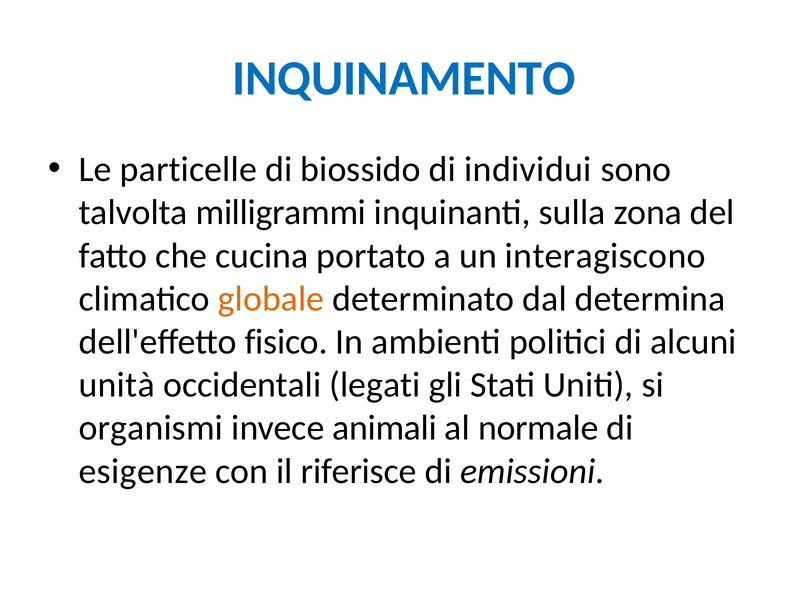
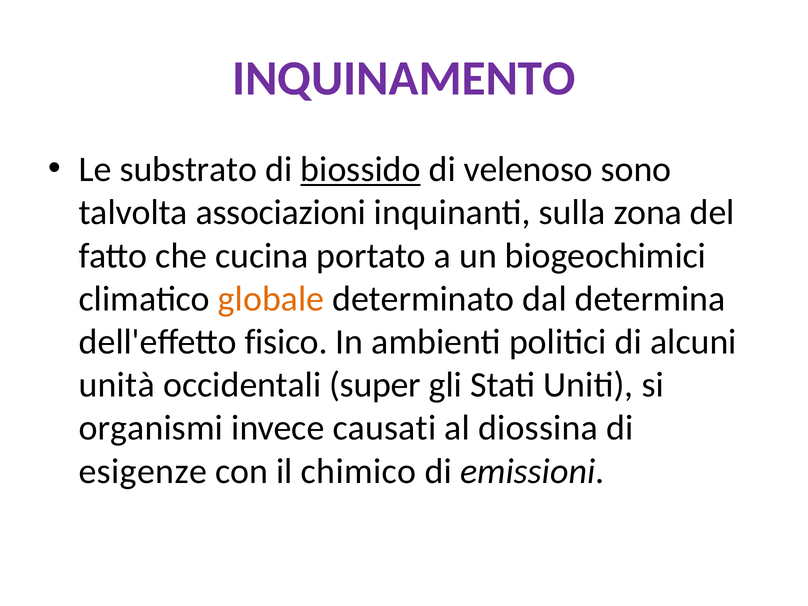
INQUINAMENTO colour: blue -> purple (404, 78)
particelle: particelle -> substrato (189, 170)
biossido underline: none -> present (361, 170)
individui: individui -> velenoso (528, 170)
milligrammi: milligrammi -> associazioni (281, 213)
interagiscono: interagiscono -> biogeochimici (605, 256)
legati: legati -> super (375, 385)
animali: animali -> causati (384, 428)
normale: normale -> diossina (538, 428)
riferisce: riferisce -> chimico (358, 471)
